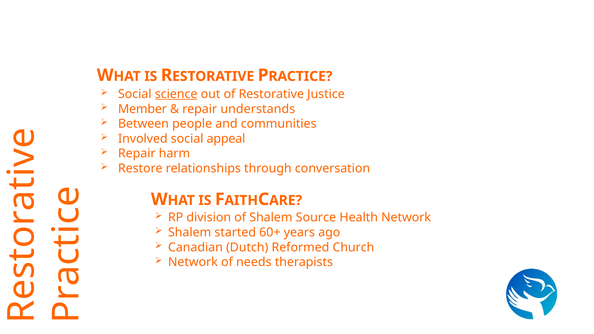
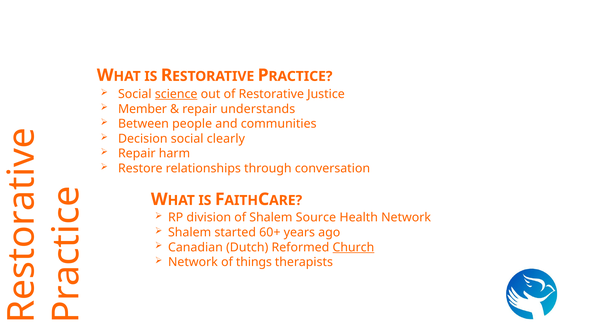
Involved: Involved -> Decision (143, 139)
appeal: appeal -> clearly (226, 139)
Church underline: none -> present (353, 247)
needs: needs -> things (254, 262)
